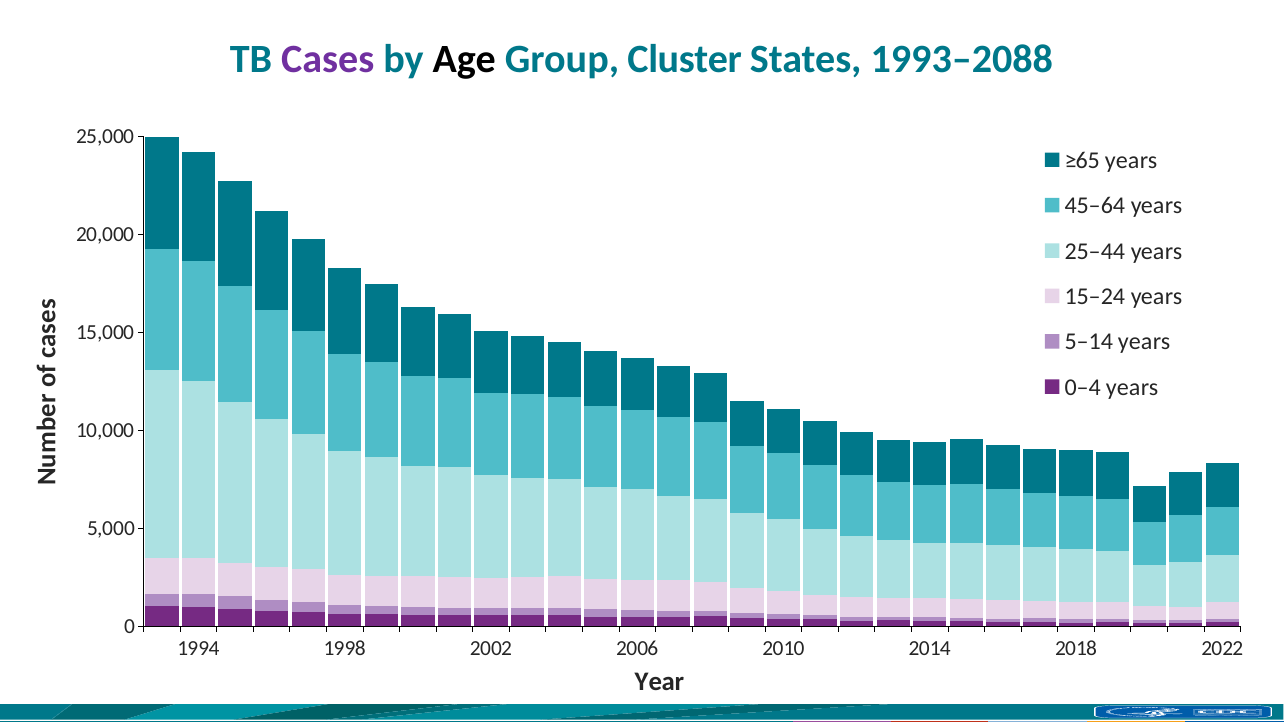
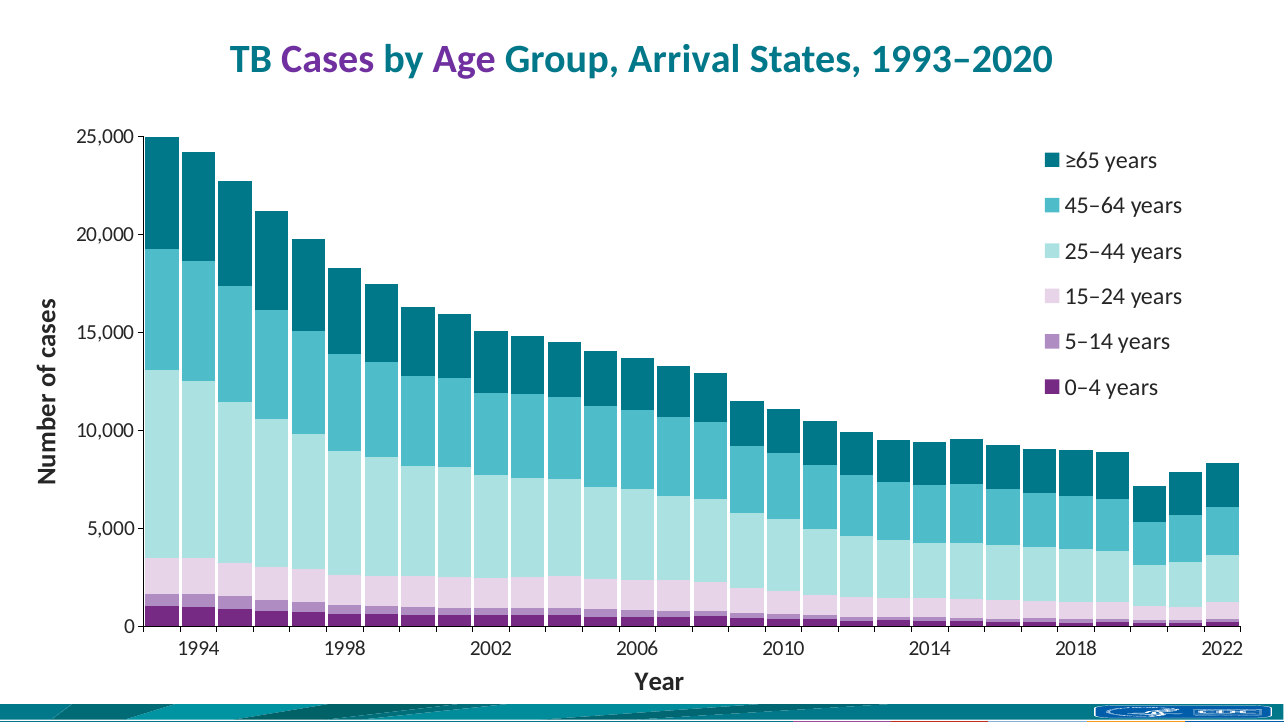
Age colour: black -> purple (464, 59)
Cluster: Cluster -> Arrival (684, 59)
1993–2088: 1993–2088 -> 1993–2020 (962, 59)
